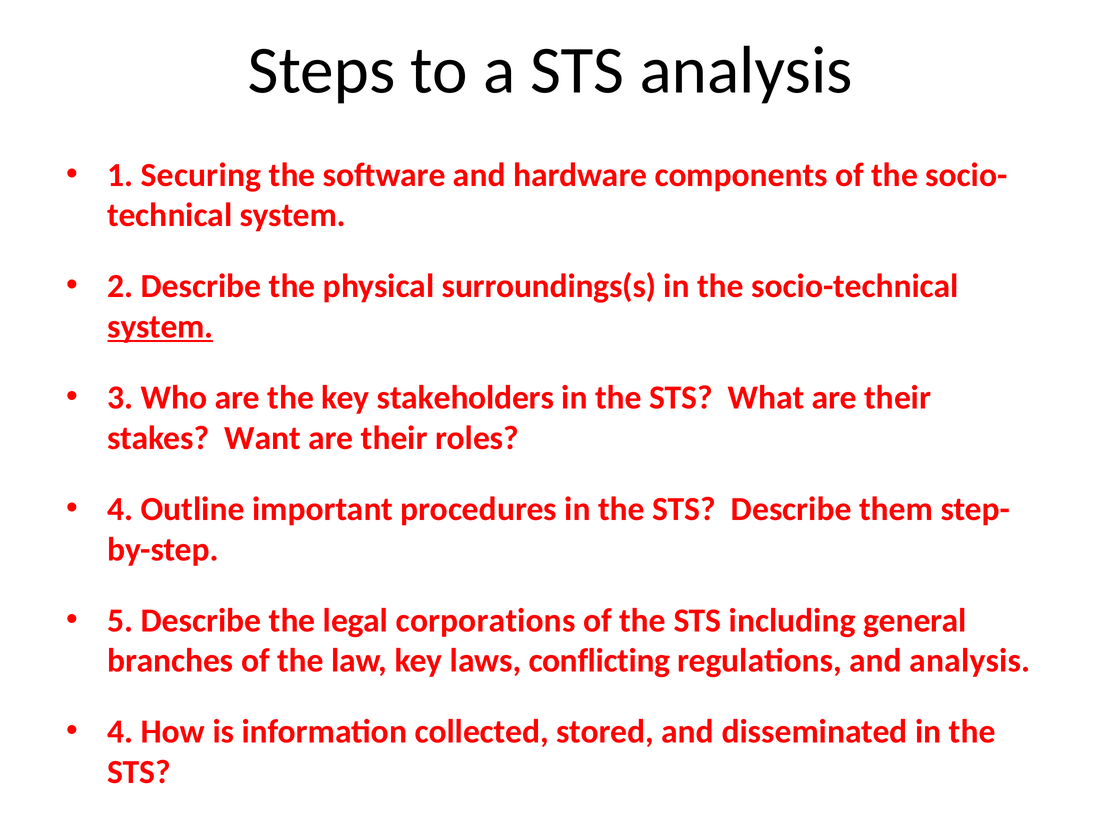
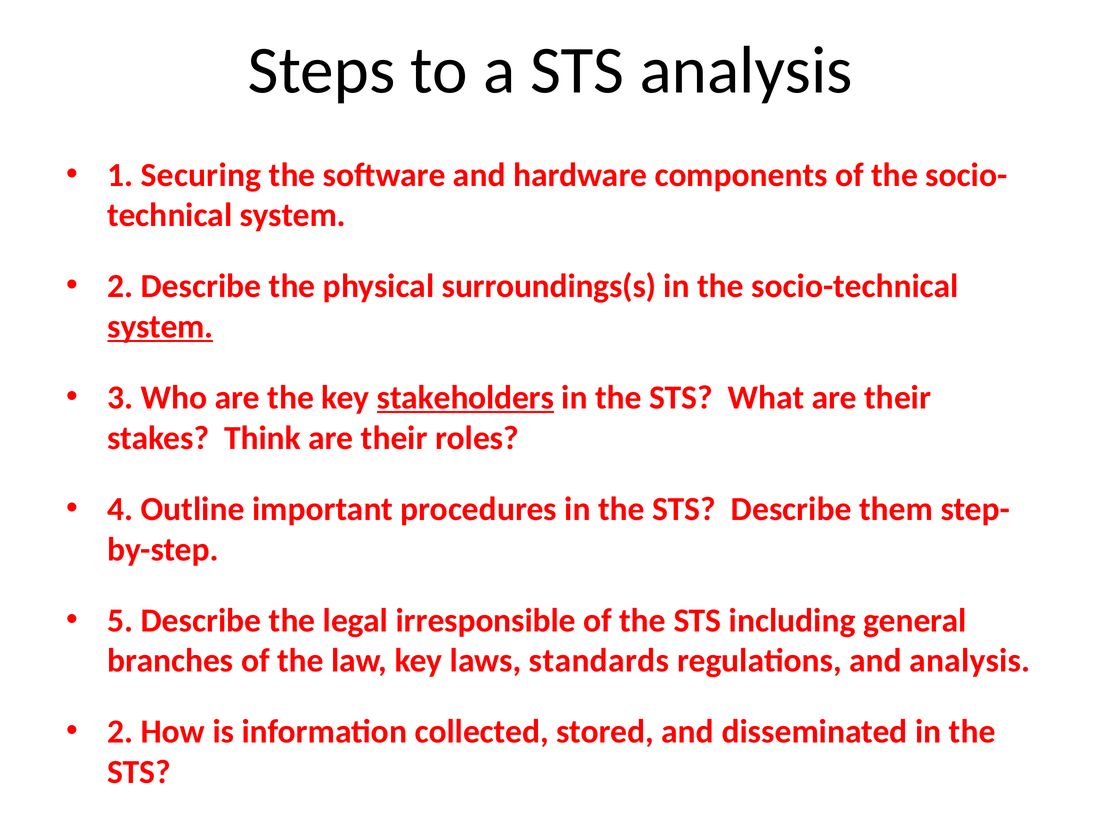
stakeholders underline: none -> present (465, 398)
Want: Want -> Think (263, 438)
corporations: corporations -> irresponsible (486, 620)
conflicting: conflicting -> standards (599, 661)
4: 4 -> 2 (120, 732)
